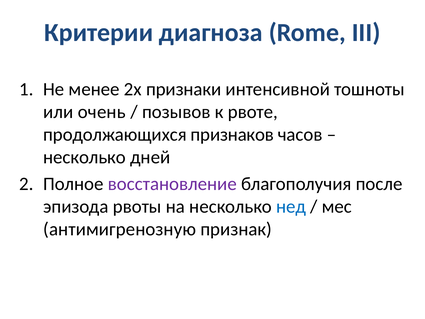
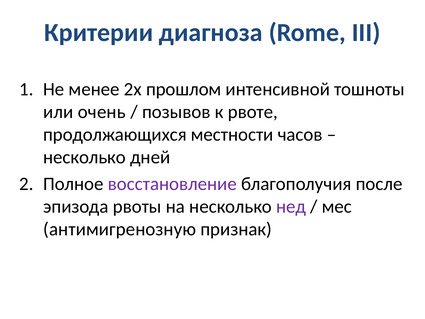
признаки: признаки -> прошлом (184, 89)
признаков: признаков -> местности (232, 135)
нед colour: blue -> purple (291, 206)
